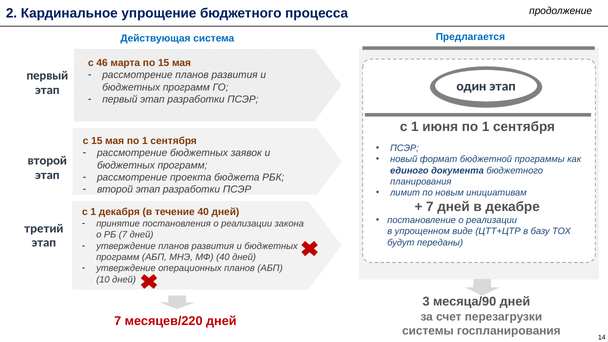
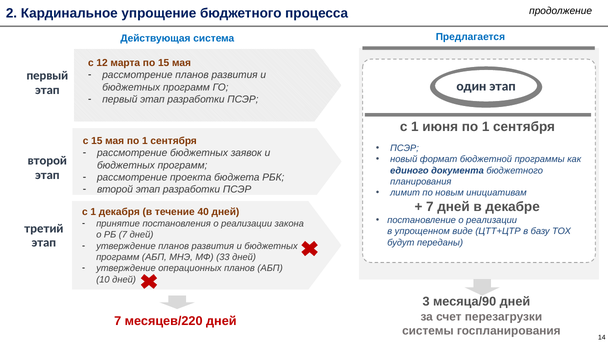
46: 46 -> 12 (102, 63)
МФ 40: 40 -> 33 (223, 257)
